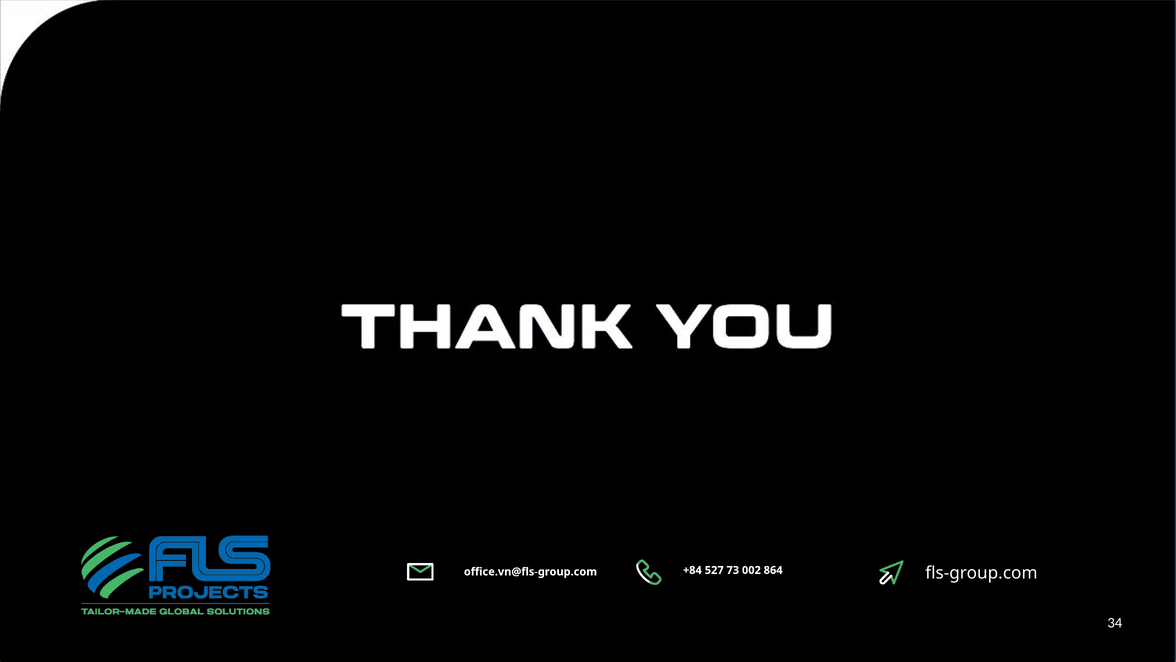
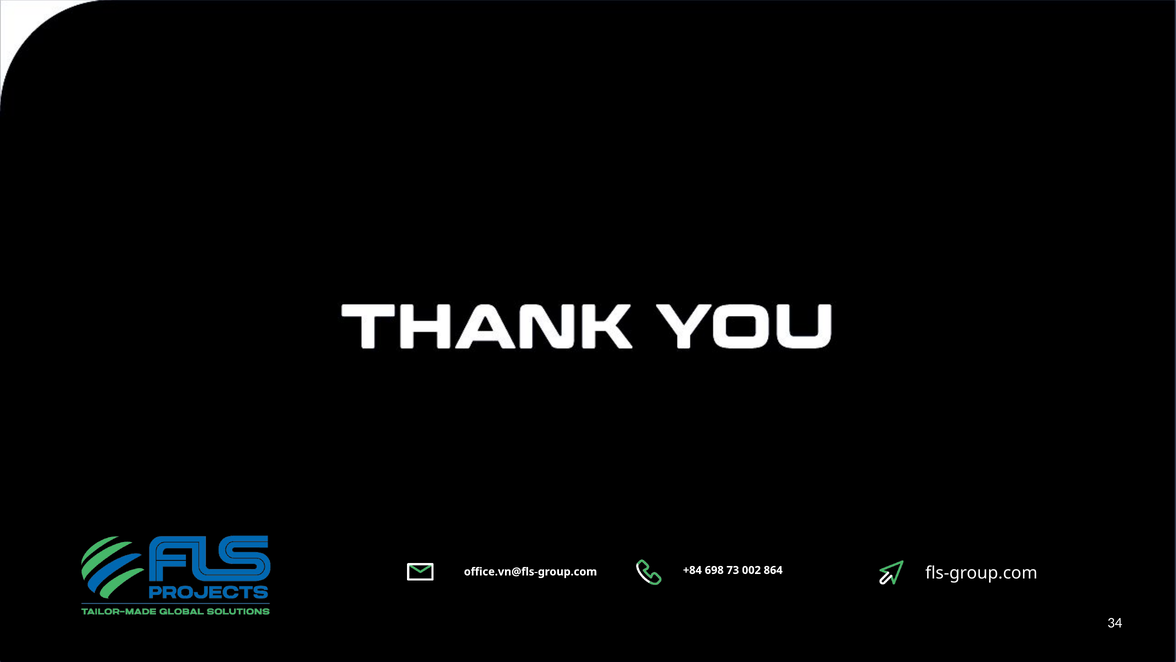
527: 527 -> 698 (714, 570)
